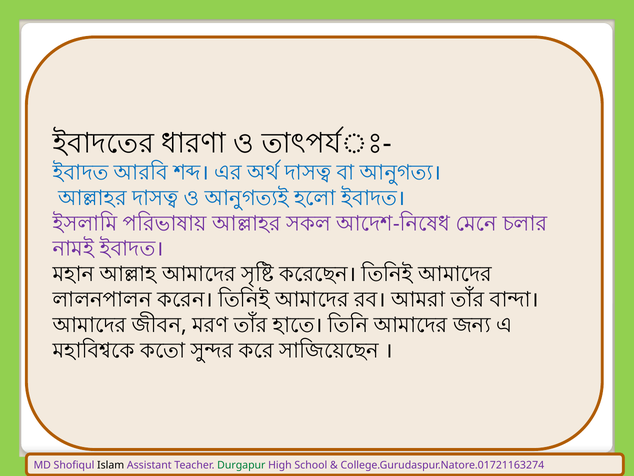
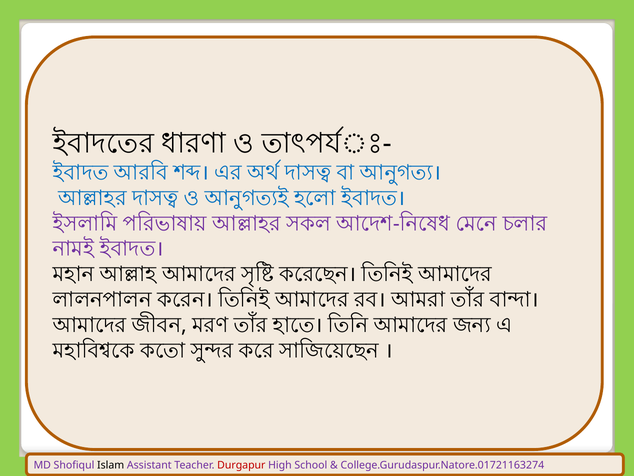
Durgapur colour: green -> red (241, 465)
